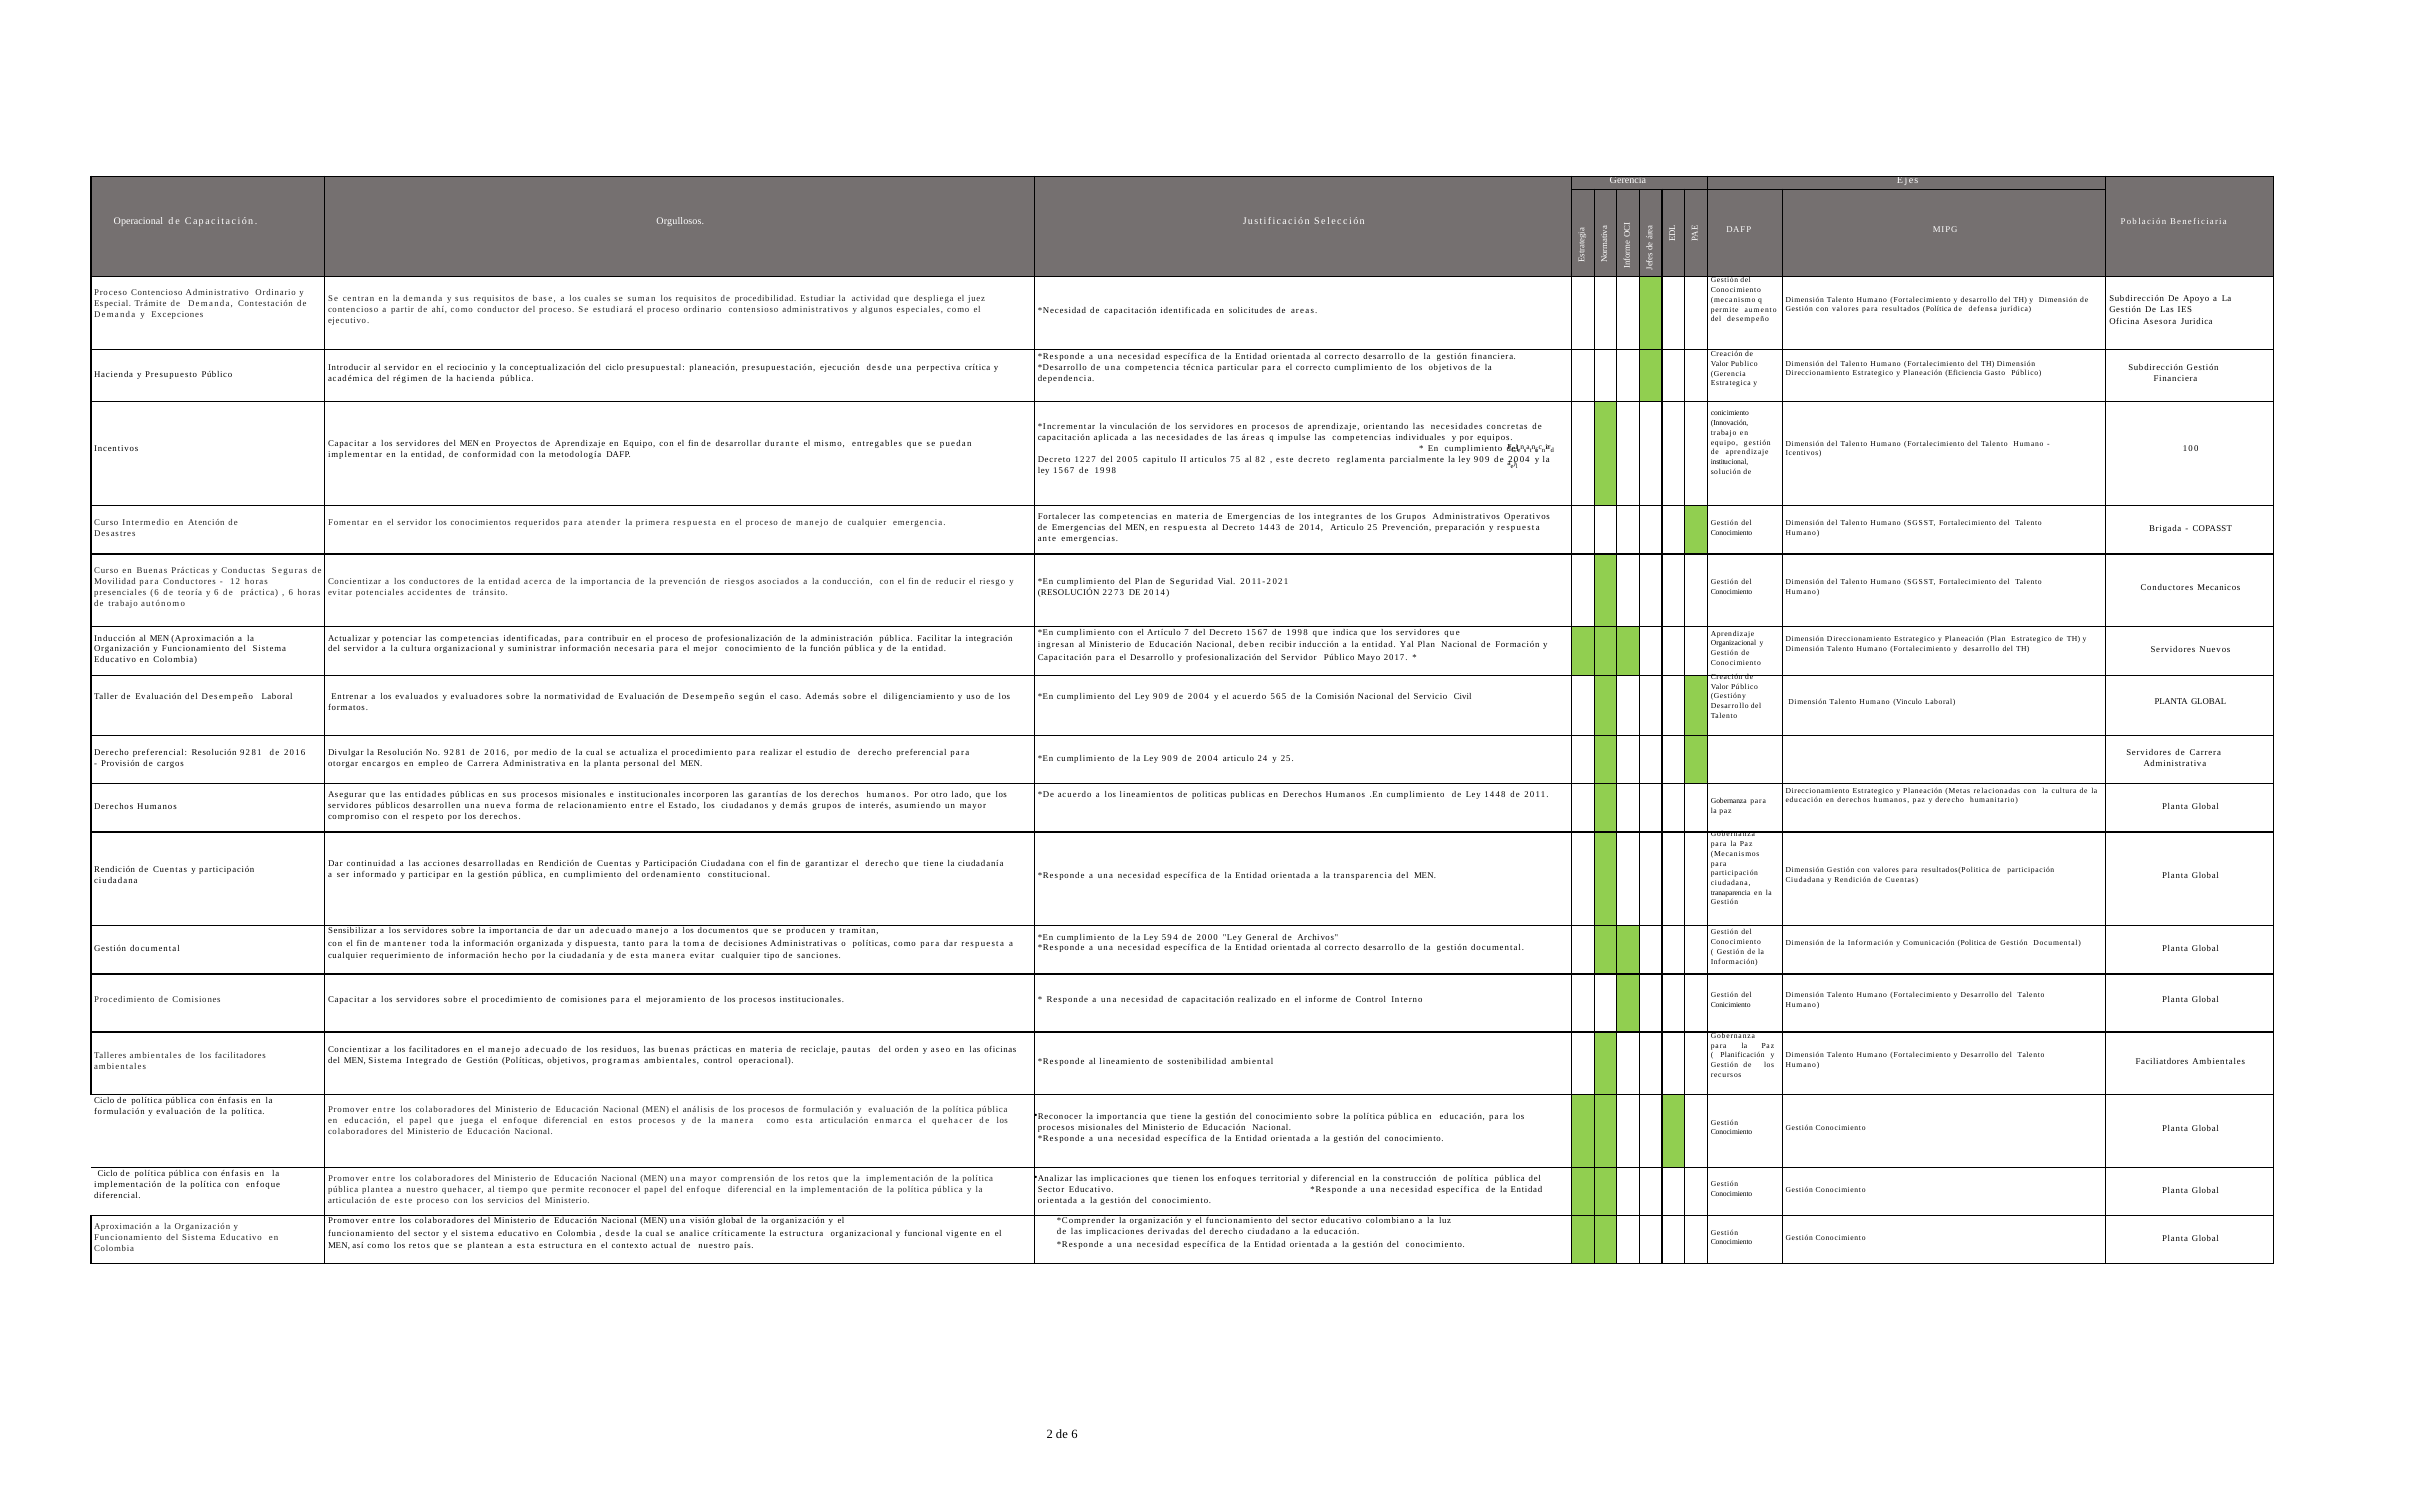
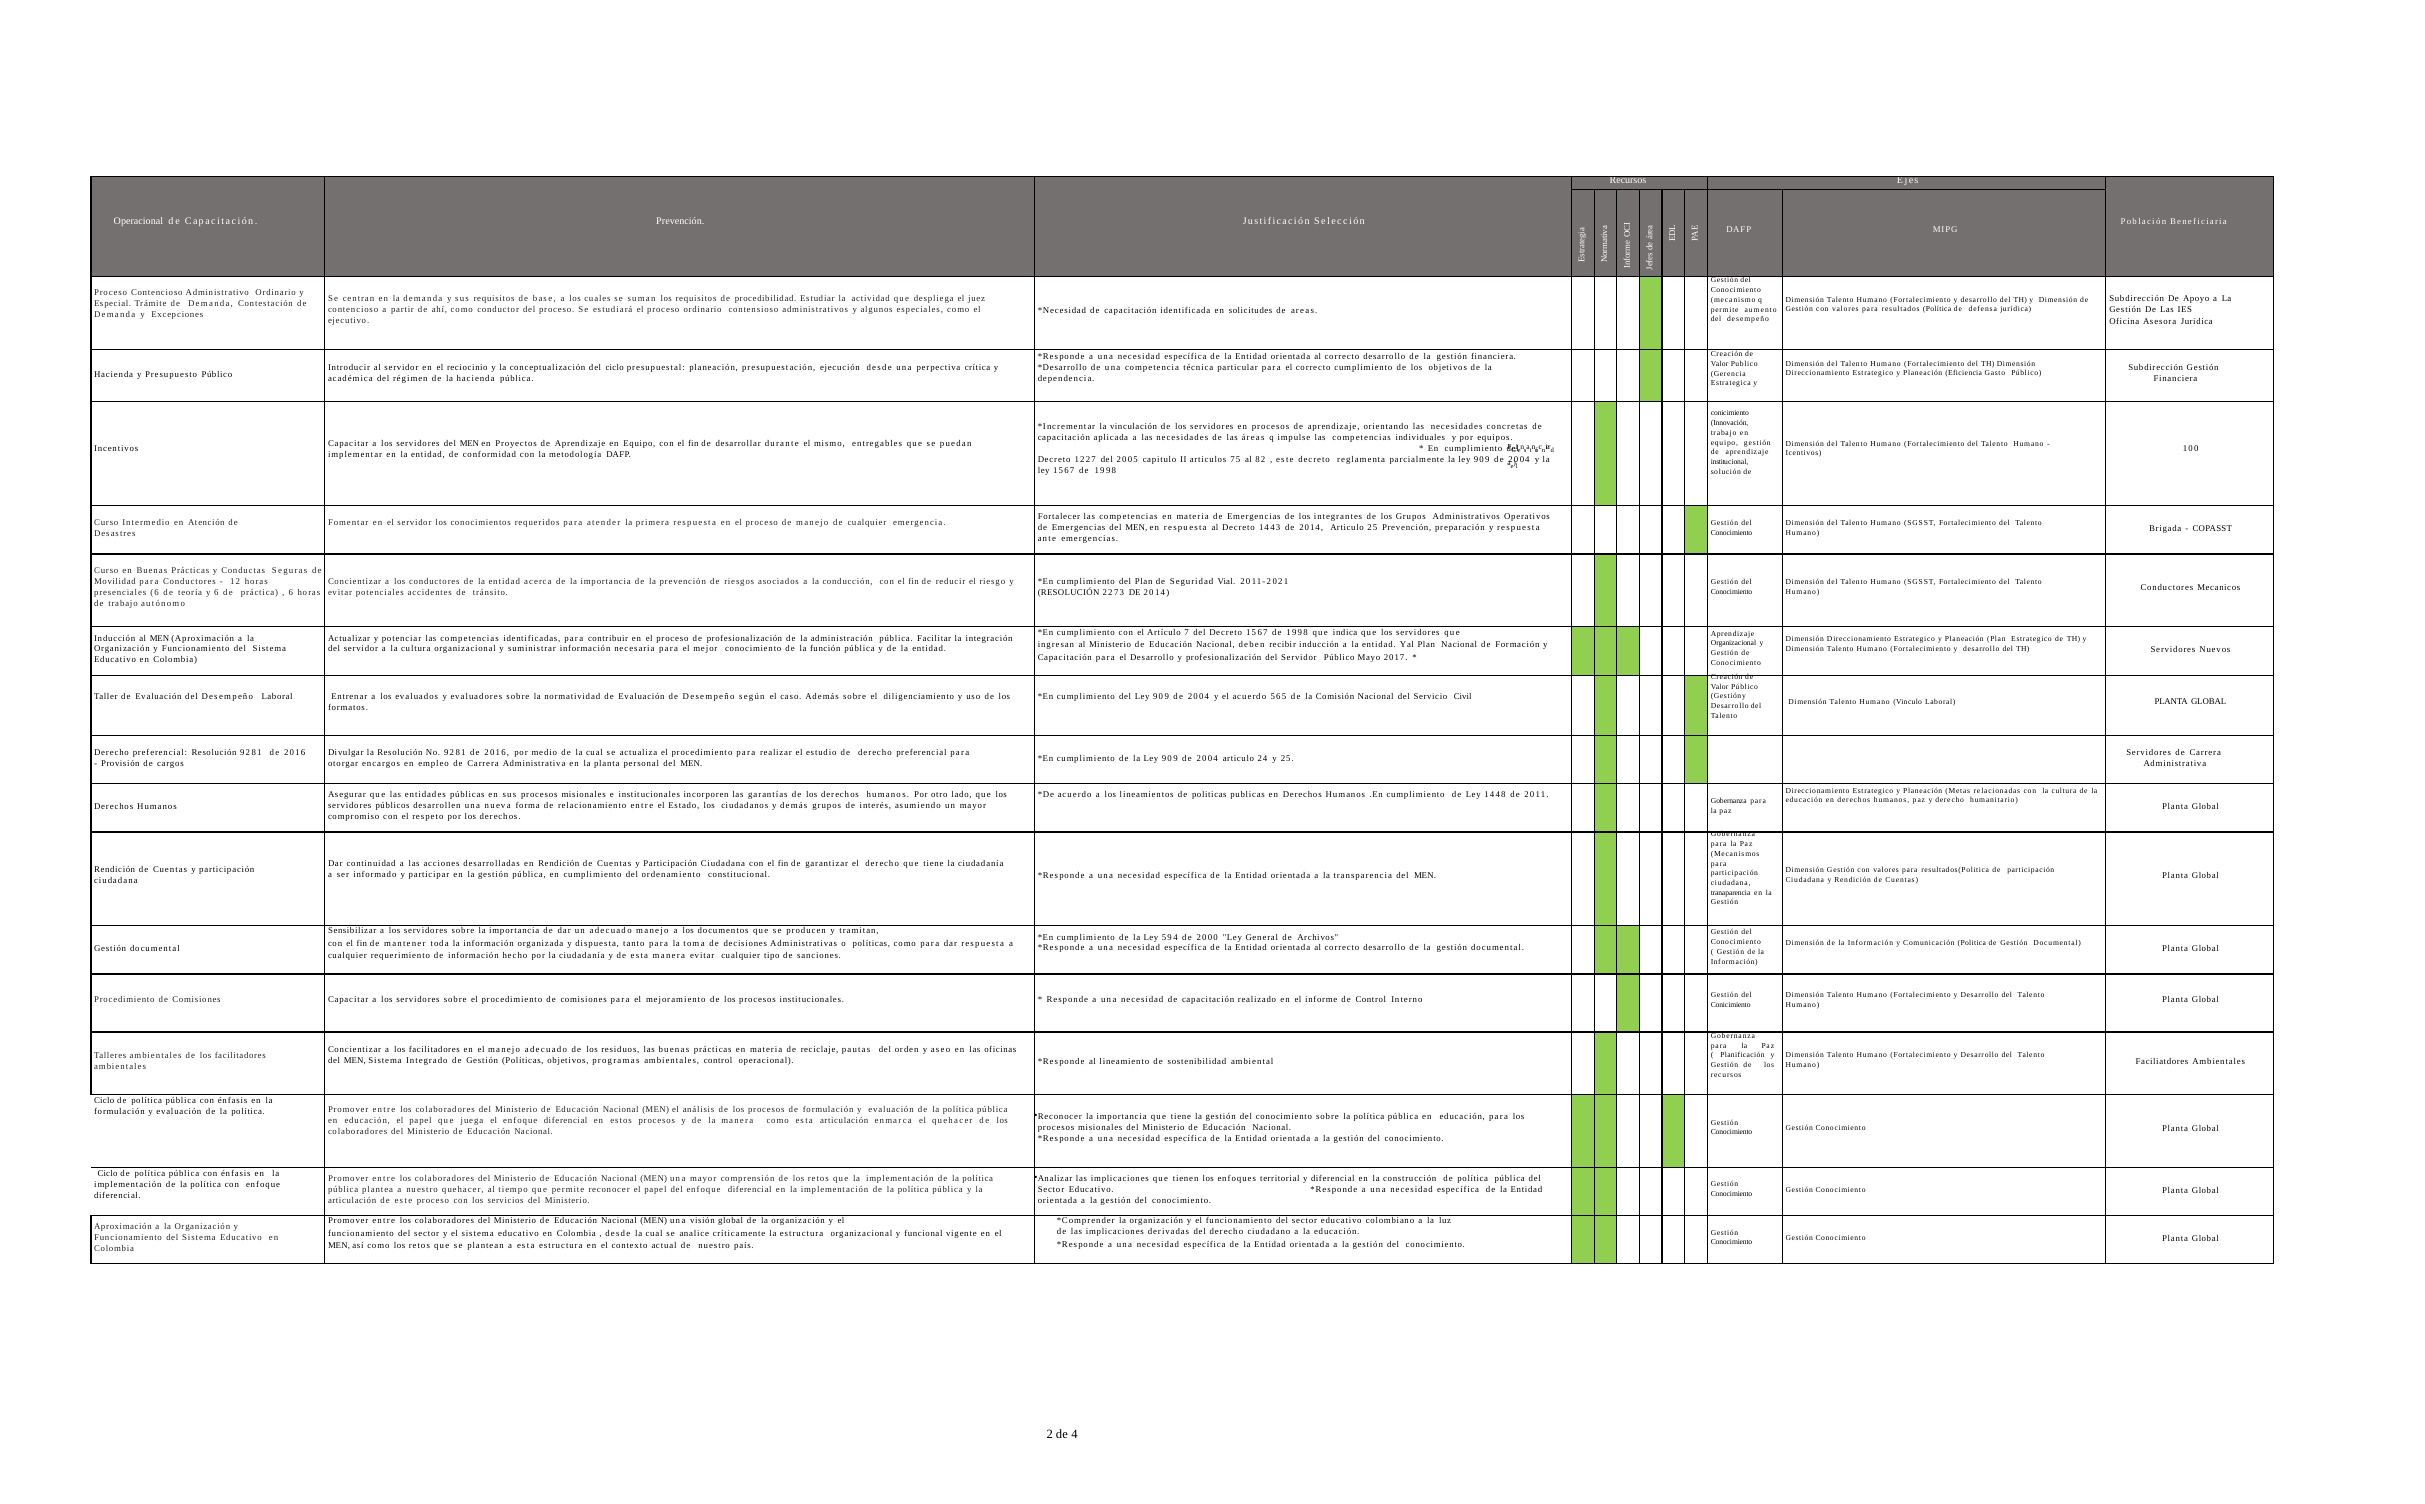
Gerencia: Gerencia -> Recursos (1628, 181)
Capacitación Orgullosos: Orgullosos -> Prevención (680, 221)
de 6: 6 -> 4 (1074, 1434)
